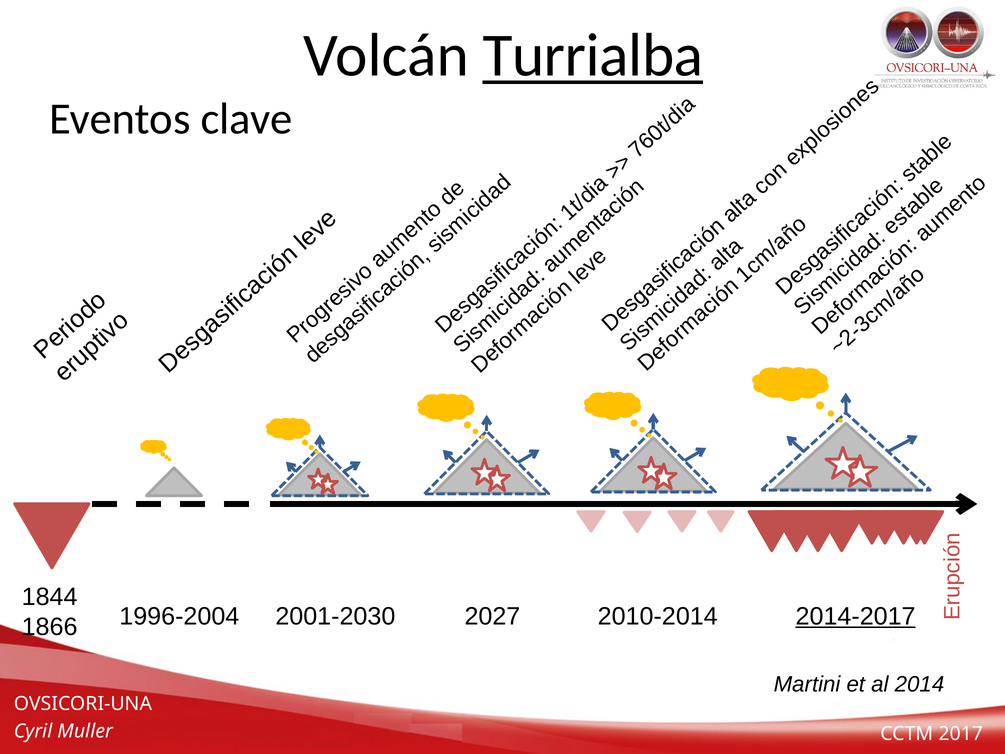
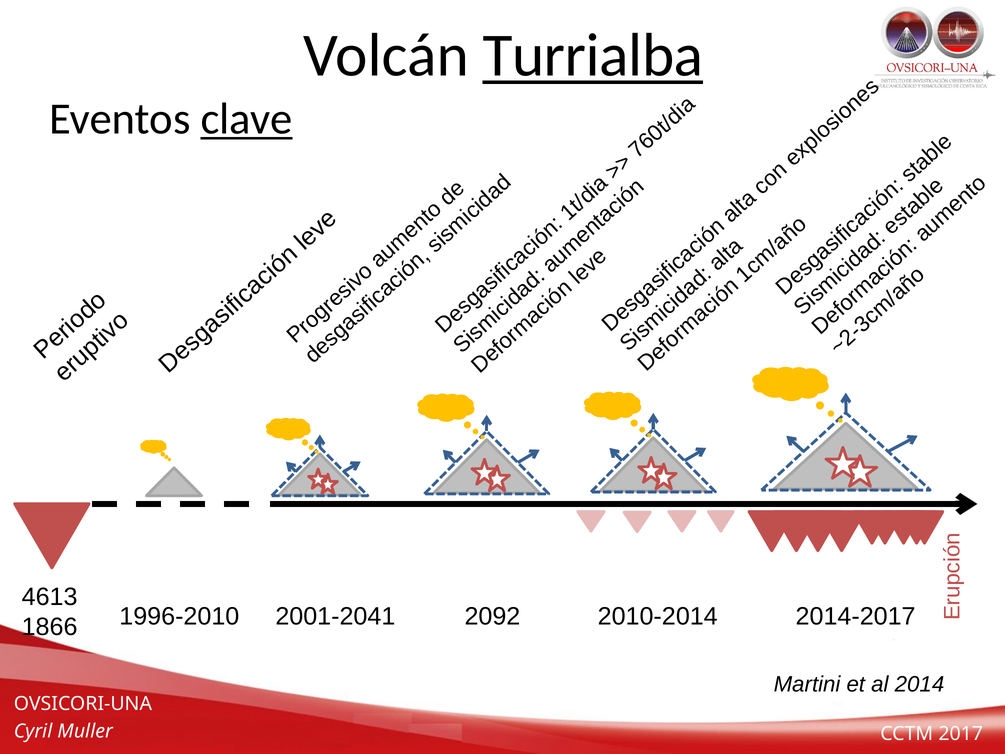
clave underline: none -> present (247, 119)
1844: 1844 -> 4613 (50, 597)
1996-2004: 1996-2004 -> 1996-2010 (179, 616)
2001-2030: 2001-2030 -> 2001-2041 (335, 616)
2027: 2027 -> 2092 (492, 616)
2014-2017 underline: present -> none (856, 616)
